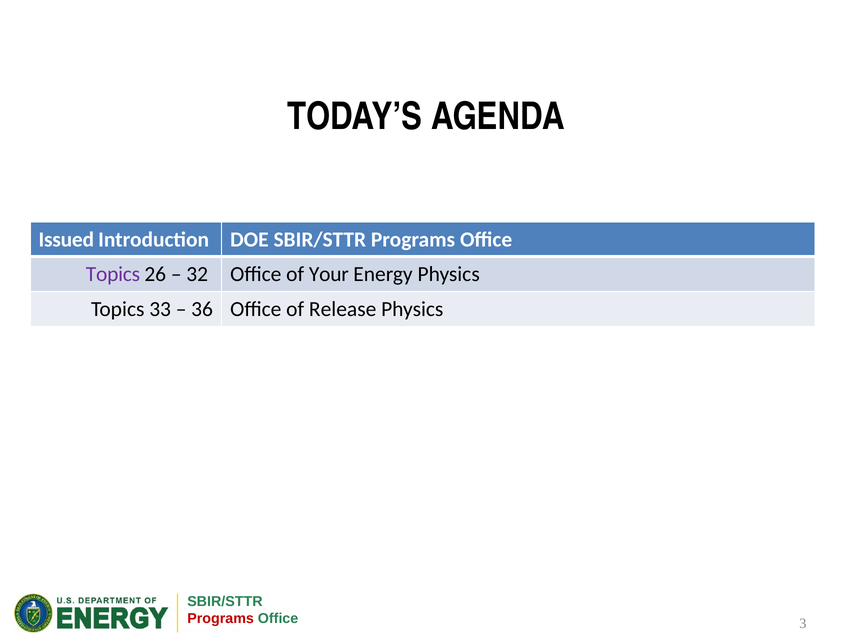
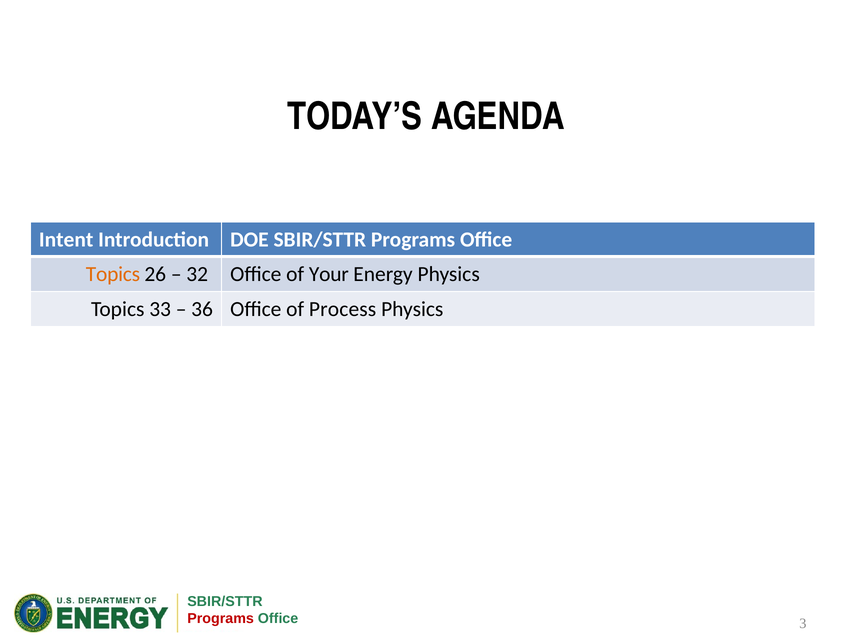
Issued: Issued -> Intent (66, 239)
Topics colour: purple -> orange (113, 274)
Release: Release -> Process (343, 309)
